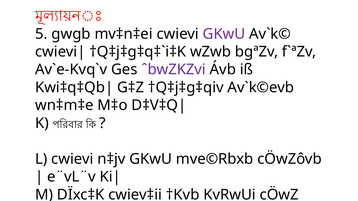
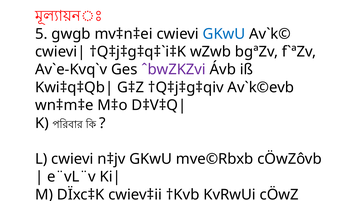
GKwU colour: purple -> blue (224, 34)
